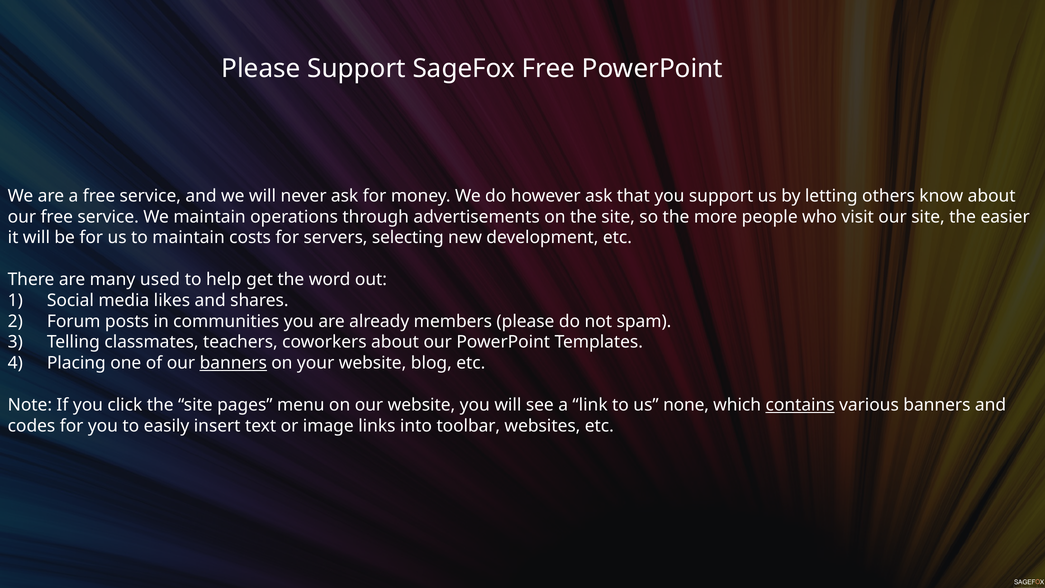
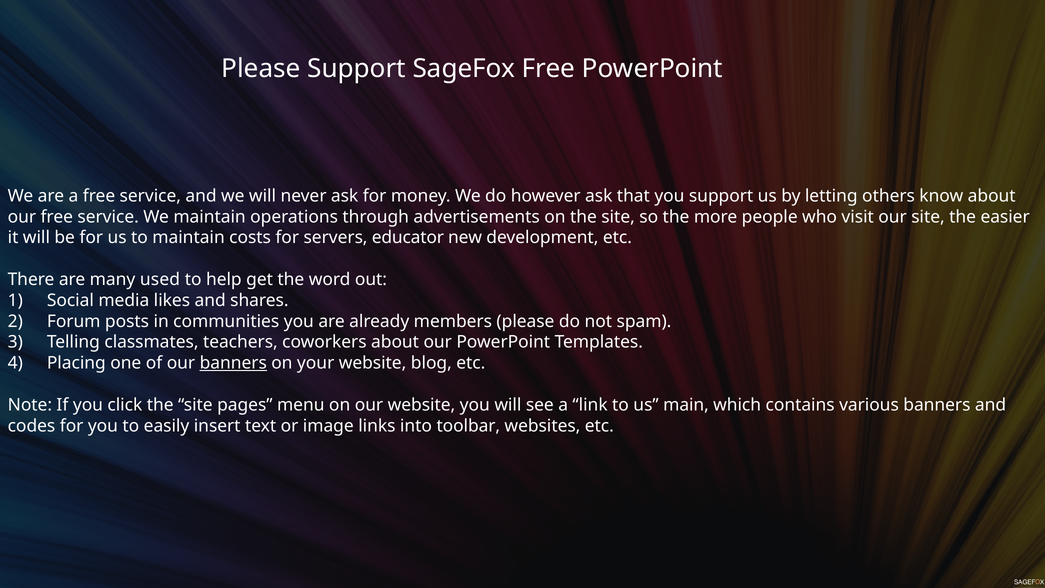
selecting: selecting -> educator (408, 238)
none: none -> main (686, 405)
contains underline: present -> none (800, 405)
